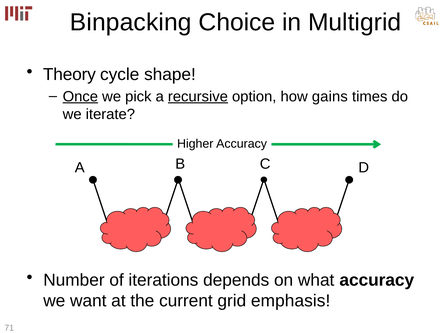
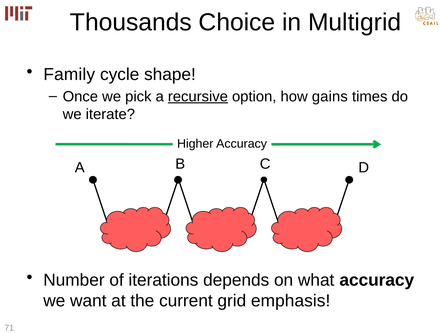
Binpacking: Binpacking -> Thousands (131, 22)
Theory: Theory -> Family (69, 75)
Once underline: present -> none (80, 97)
